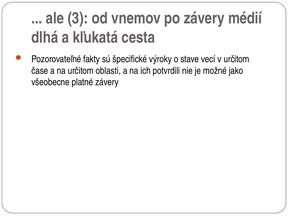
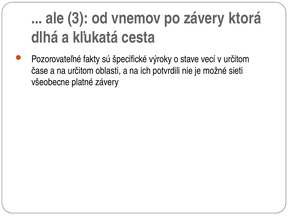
médií: médií -> ktorá (245, 18)
jako: jako -> sieti (236, 71)
